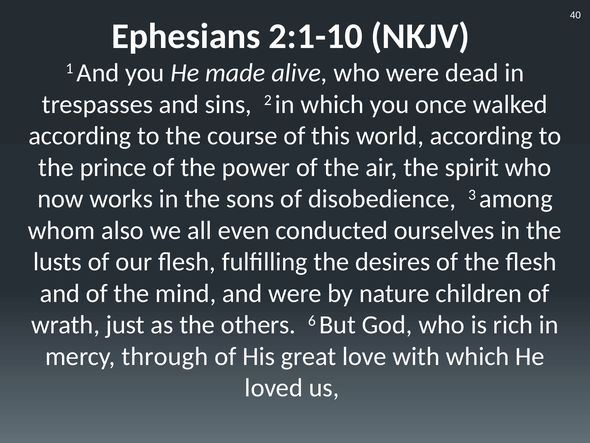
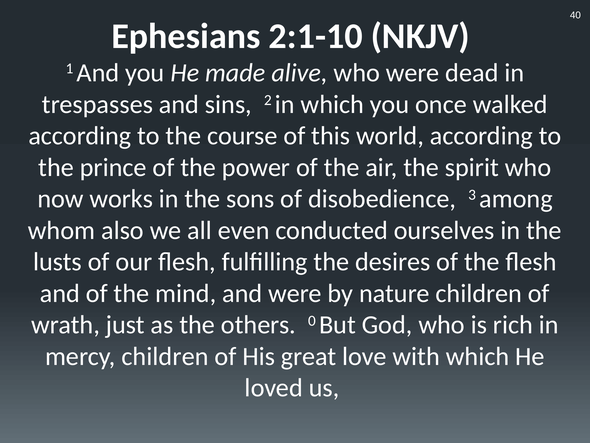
6: 6 -> 0 (312, 320)
mercy through: through -> children (165, 356)
